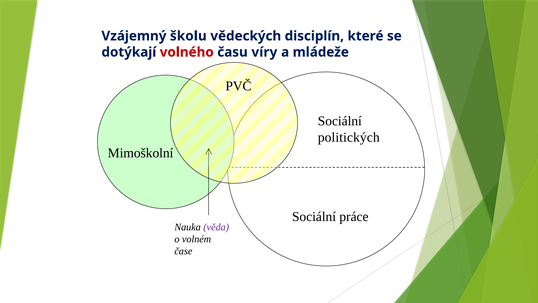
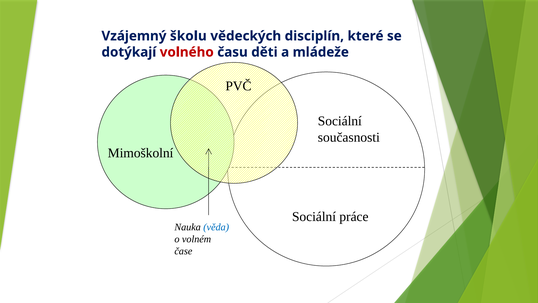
víry: víry -> děti (264, 52)
politických: politických -> současnosti (349, 137)
věda colour: purple -> blue (216, 227)
